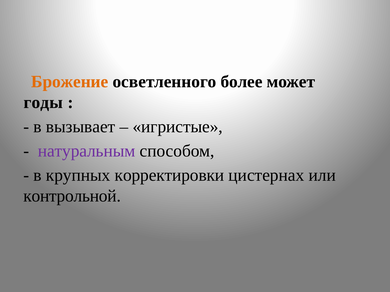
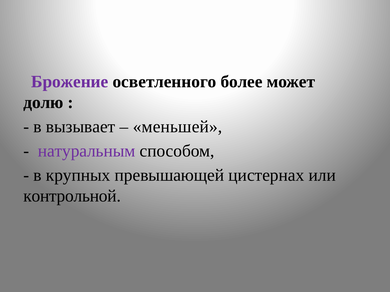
Брожение colour: orange -> purple (70, 82)
годы: годы -> долю (43, 103)
игристые: игристые -> меньшей (178, 127)
корректировки: корректировки -> превышающей (169, 176)
